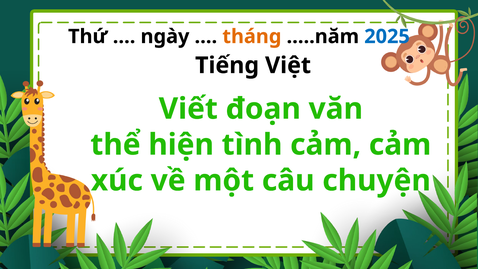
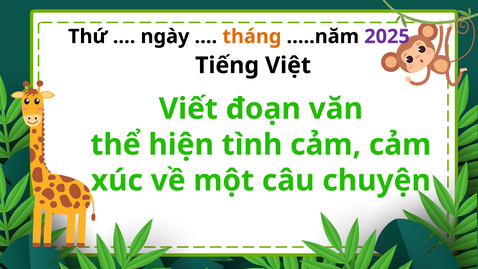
2025 colour: blue -> purple (387, 36)
